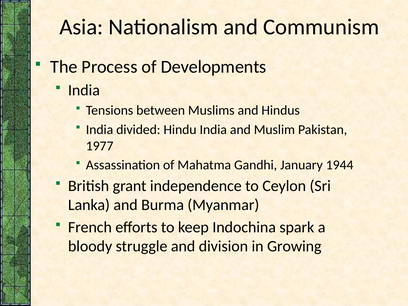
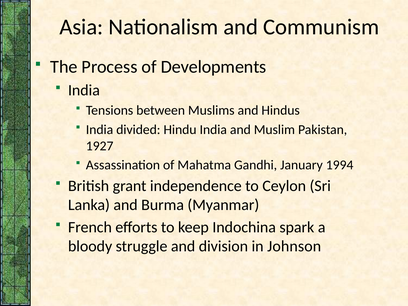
1977: 1977 -> 1927 (100, 146)
1944: 1944 -> 1994 (340, 165)
Growing: Growing -> Johnson (294, 246)
